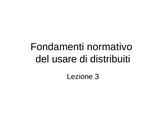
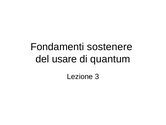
normativo: normativo -> sostenere (110, 47)
distribuiti: distribuiti -> quantum (110, 59)
